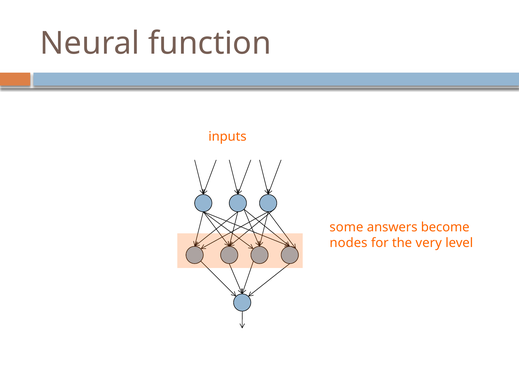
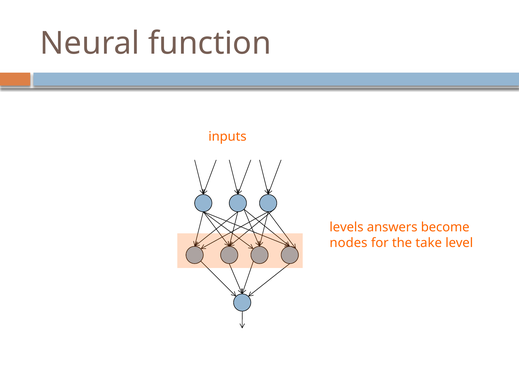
some: some -> levels (347, 227)
very: very -> take (429, 243)
